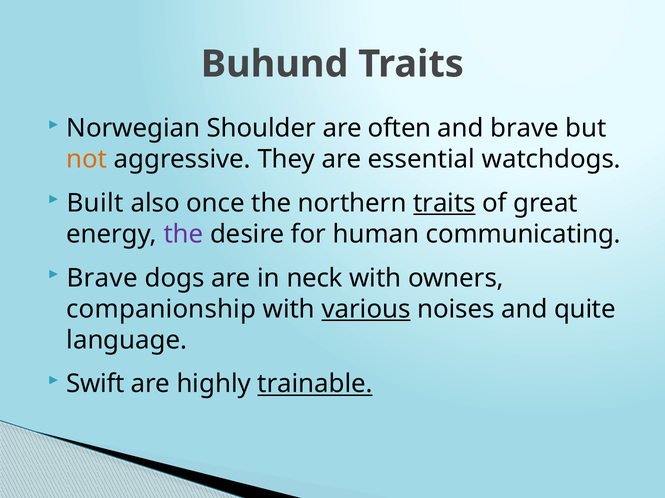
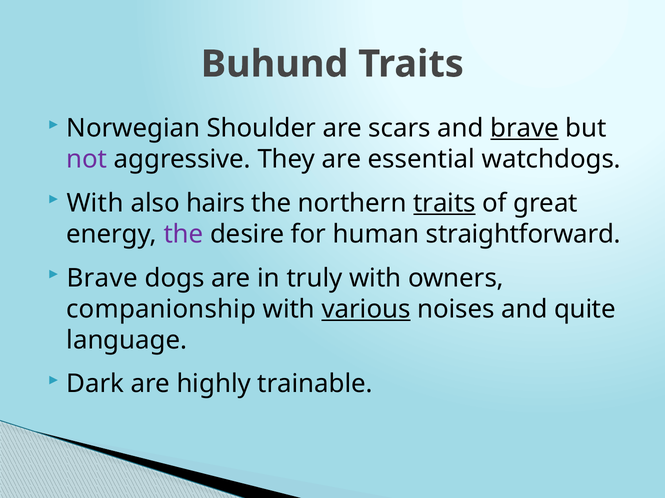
often: often -> scars (400, 128)
brave underline: none -> present (524, 128)
not colour: orange -> purple (87, 159)
Built: Built -> With (95, 203)
once: once -> hairs (216, 203)
communicating: communicating -> straightforward (523, 234)
neck: neck -> truly (314, 278)
Swift: Swift -> Dark (95, 385)
trainable underline: present -> none (315, 385)
